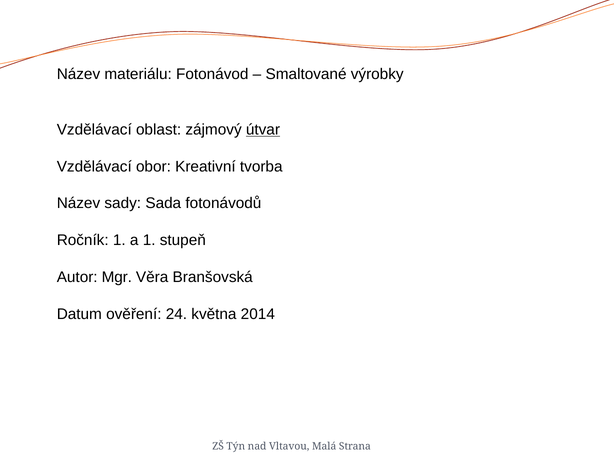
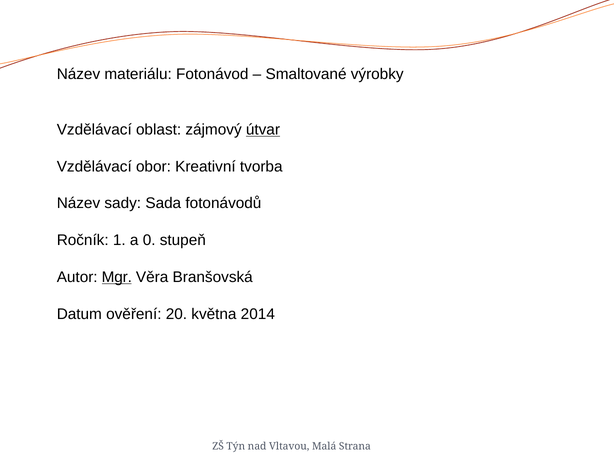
a 1: 1 -> 0 (149, 240)
Mgr underline: none -> present (117, 277)
24: 24 -> 20 (176, 314)
